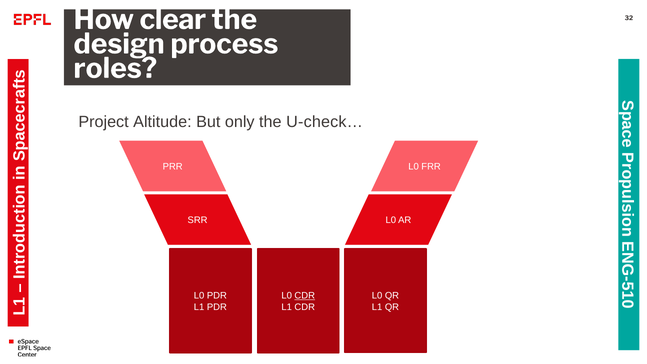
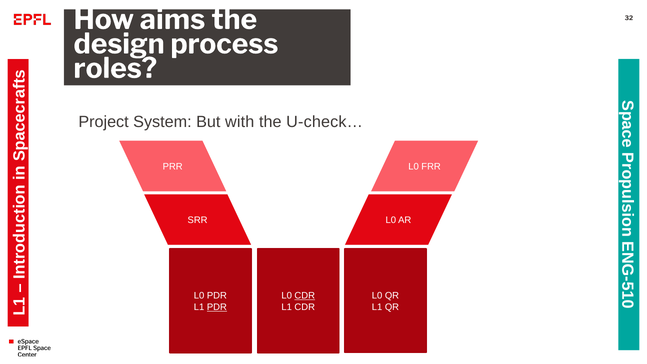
clear: clear -> aims (173, 20)
Altitude: Altitude -> System (162, 122)
only: only -> with (240, 122)
PDR underline: none -> present (217, 307)
